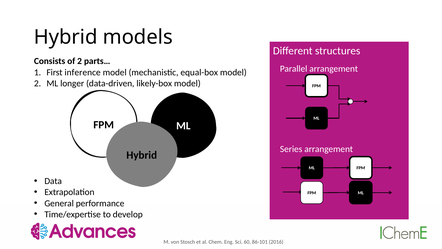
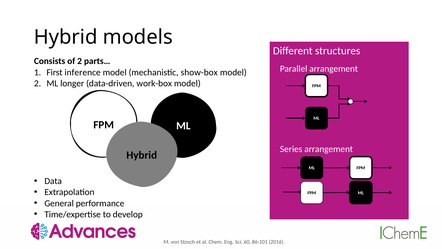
equal-box: equal-box -> show-box (199, 72)
likely-box: likely-box -> work-box (154, 83)
